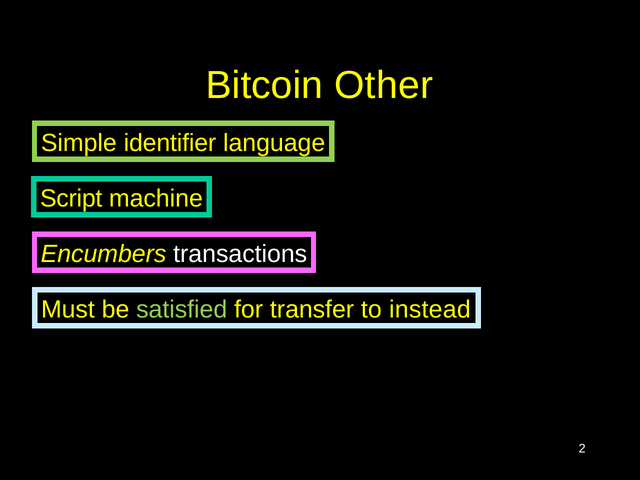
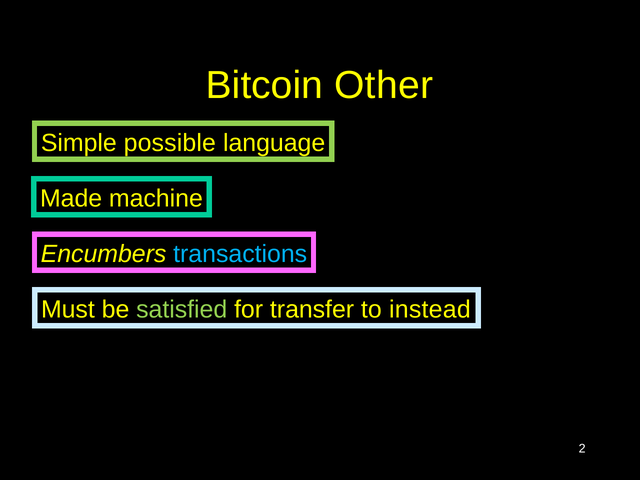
identifier: identifier -> possible (170, 143)
Script: Script -> Made (71, 199)
transactions colour: white -> light blue (240, 254)
